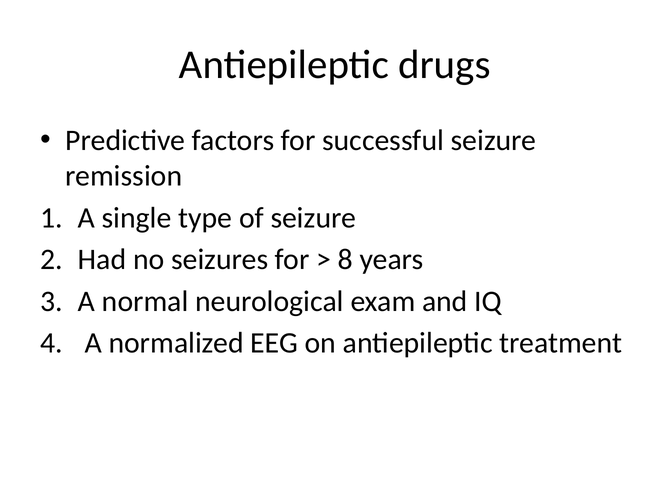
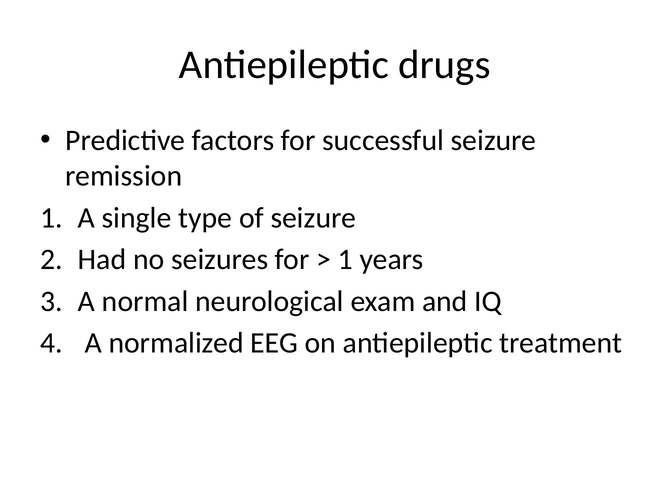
8: 8 -> 1 (345, 260)
